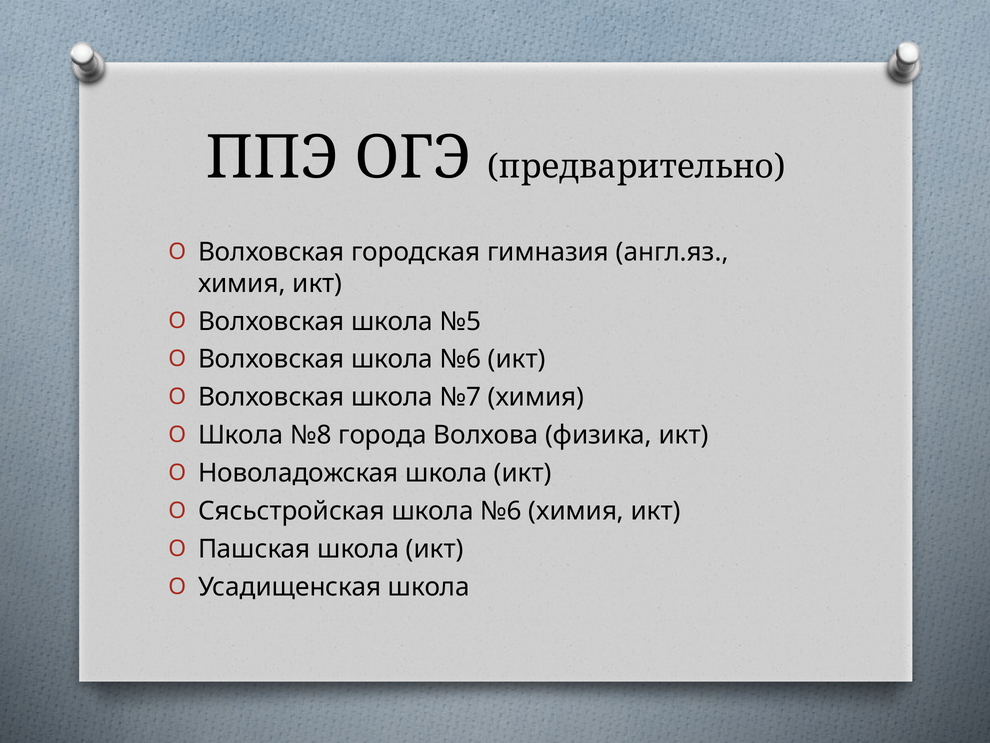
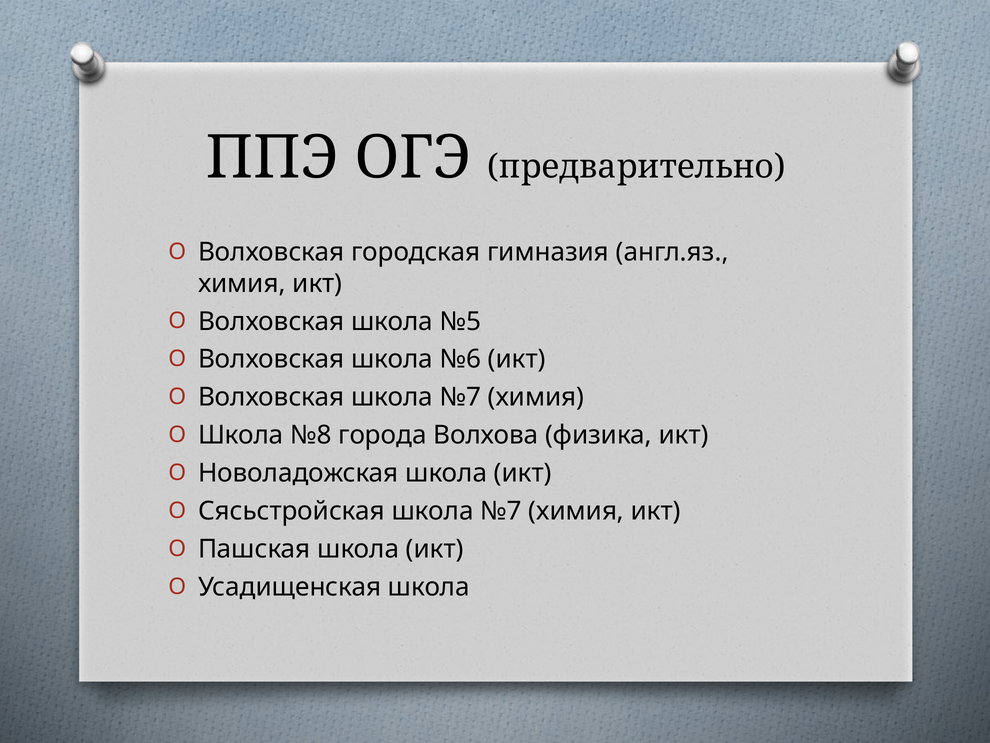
Сясьстройская школа №6: №6 -> №7 (501, 511)
